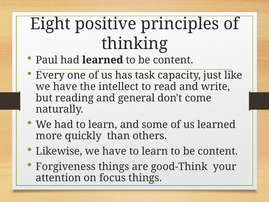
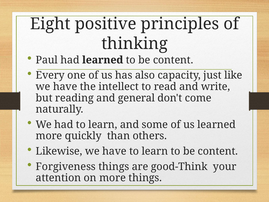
task: task -> also (145, 75)
on focus: focus -> more (113, 178)
